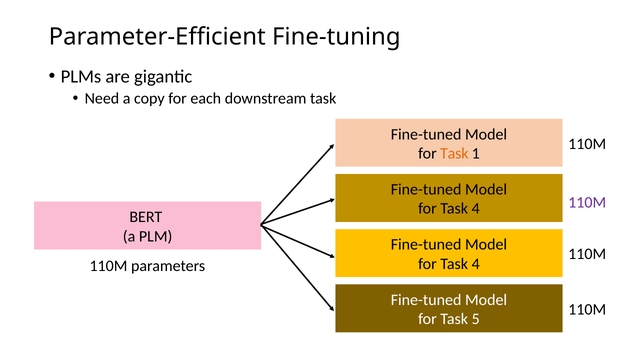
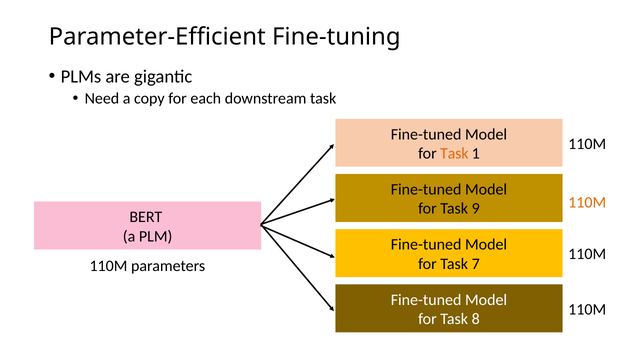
110M colour: purple -> orange (587, 202)
4: 4 -> 9 (476, 208)
4: 4 -> 7 (476, 263)
5: 5 -> 8 (476, 319)
